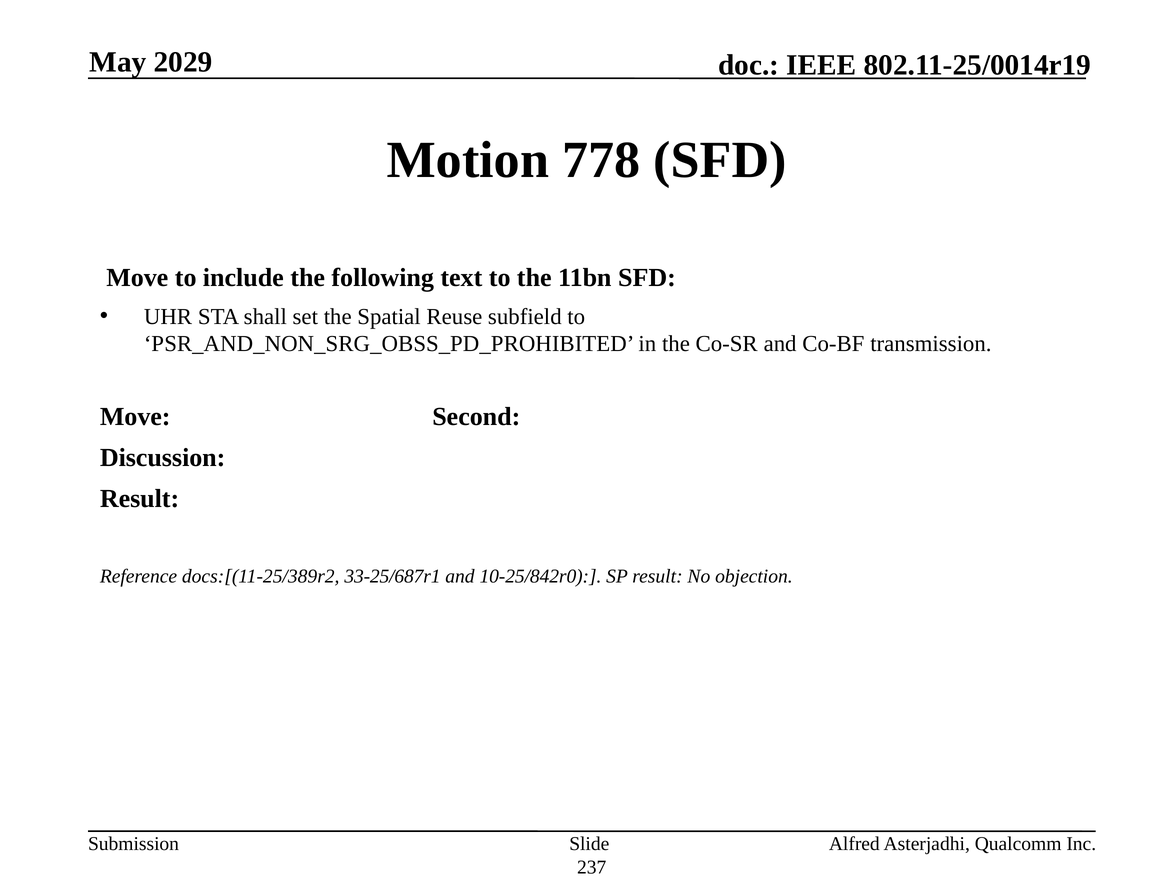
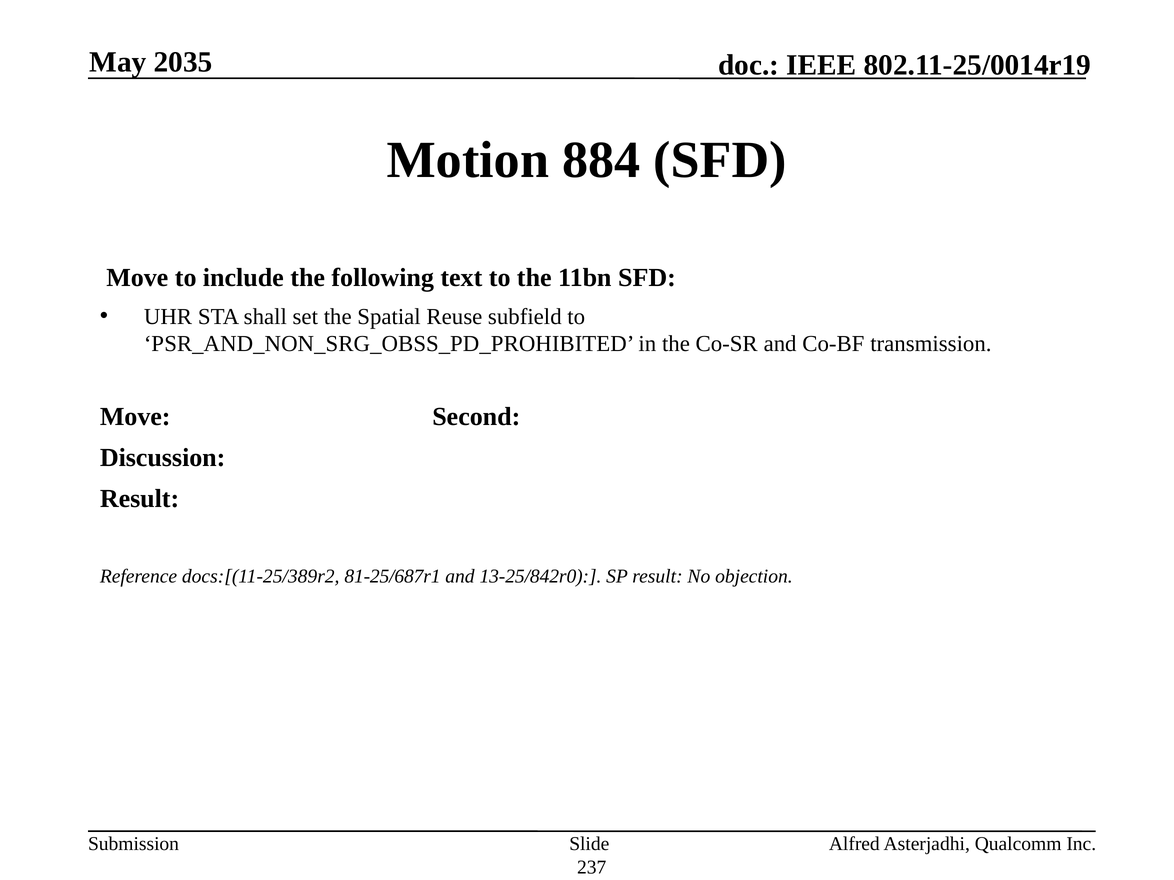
2029: 2029 -> 2035 (183, 62)
778: 778 -> 884 (601, 160)
33-25/687r1: 33-25/687r1 -> 81-25/687r1 (392, 577)
10-25/842r0: 10-25/842r0 -> 13-25/842r0 (540, 577)
